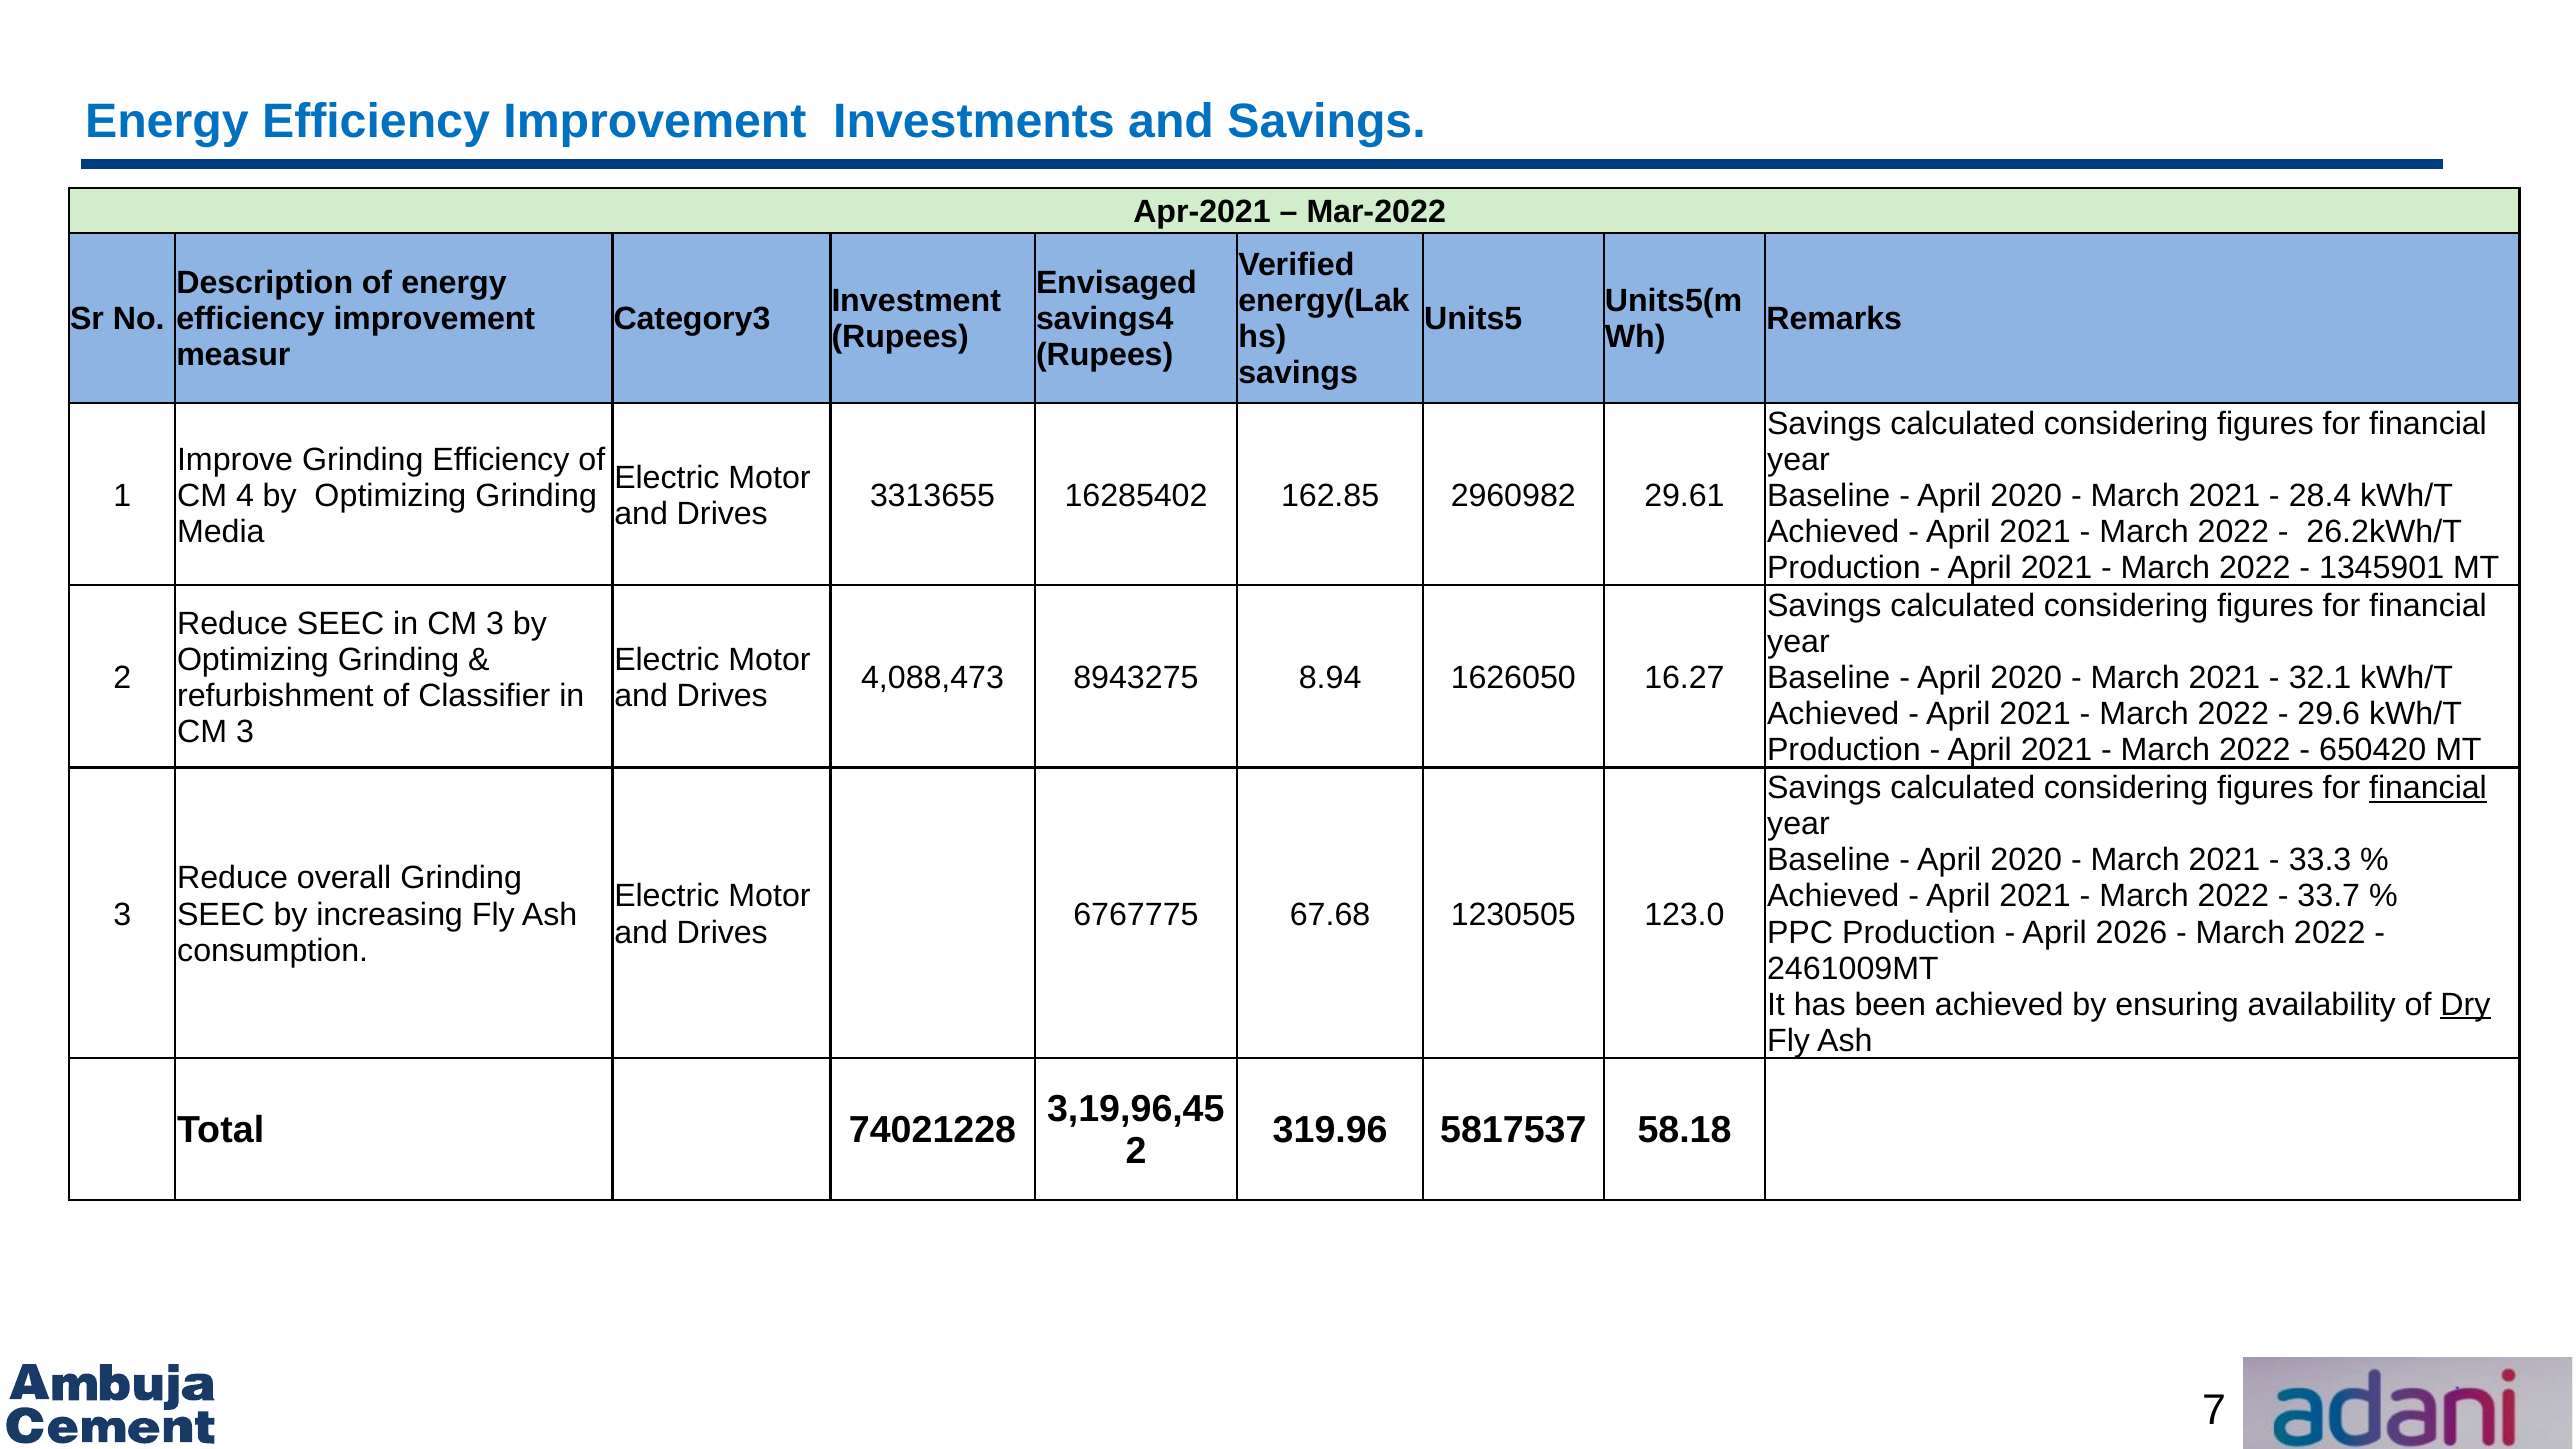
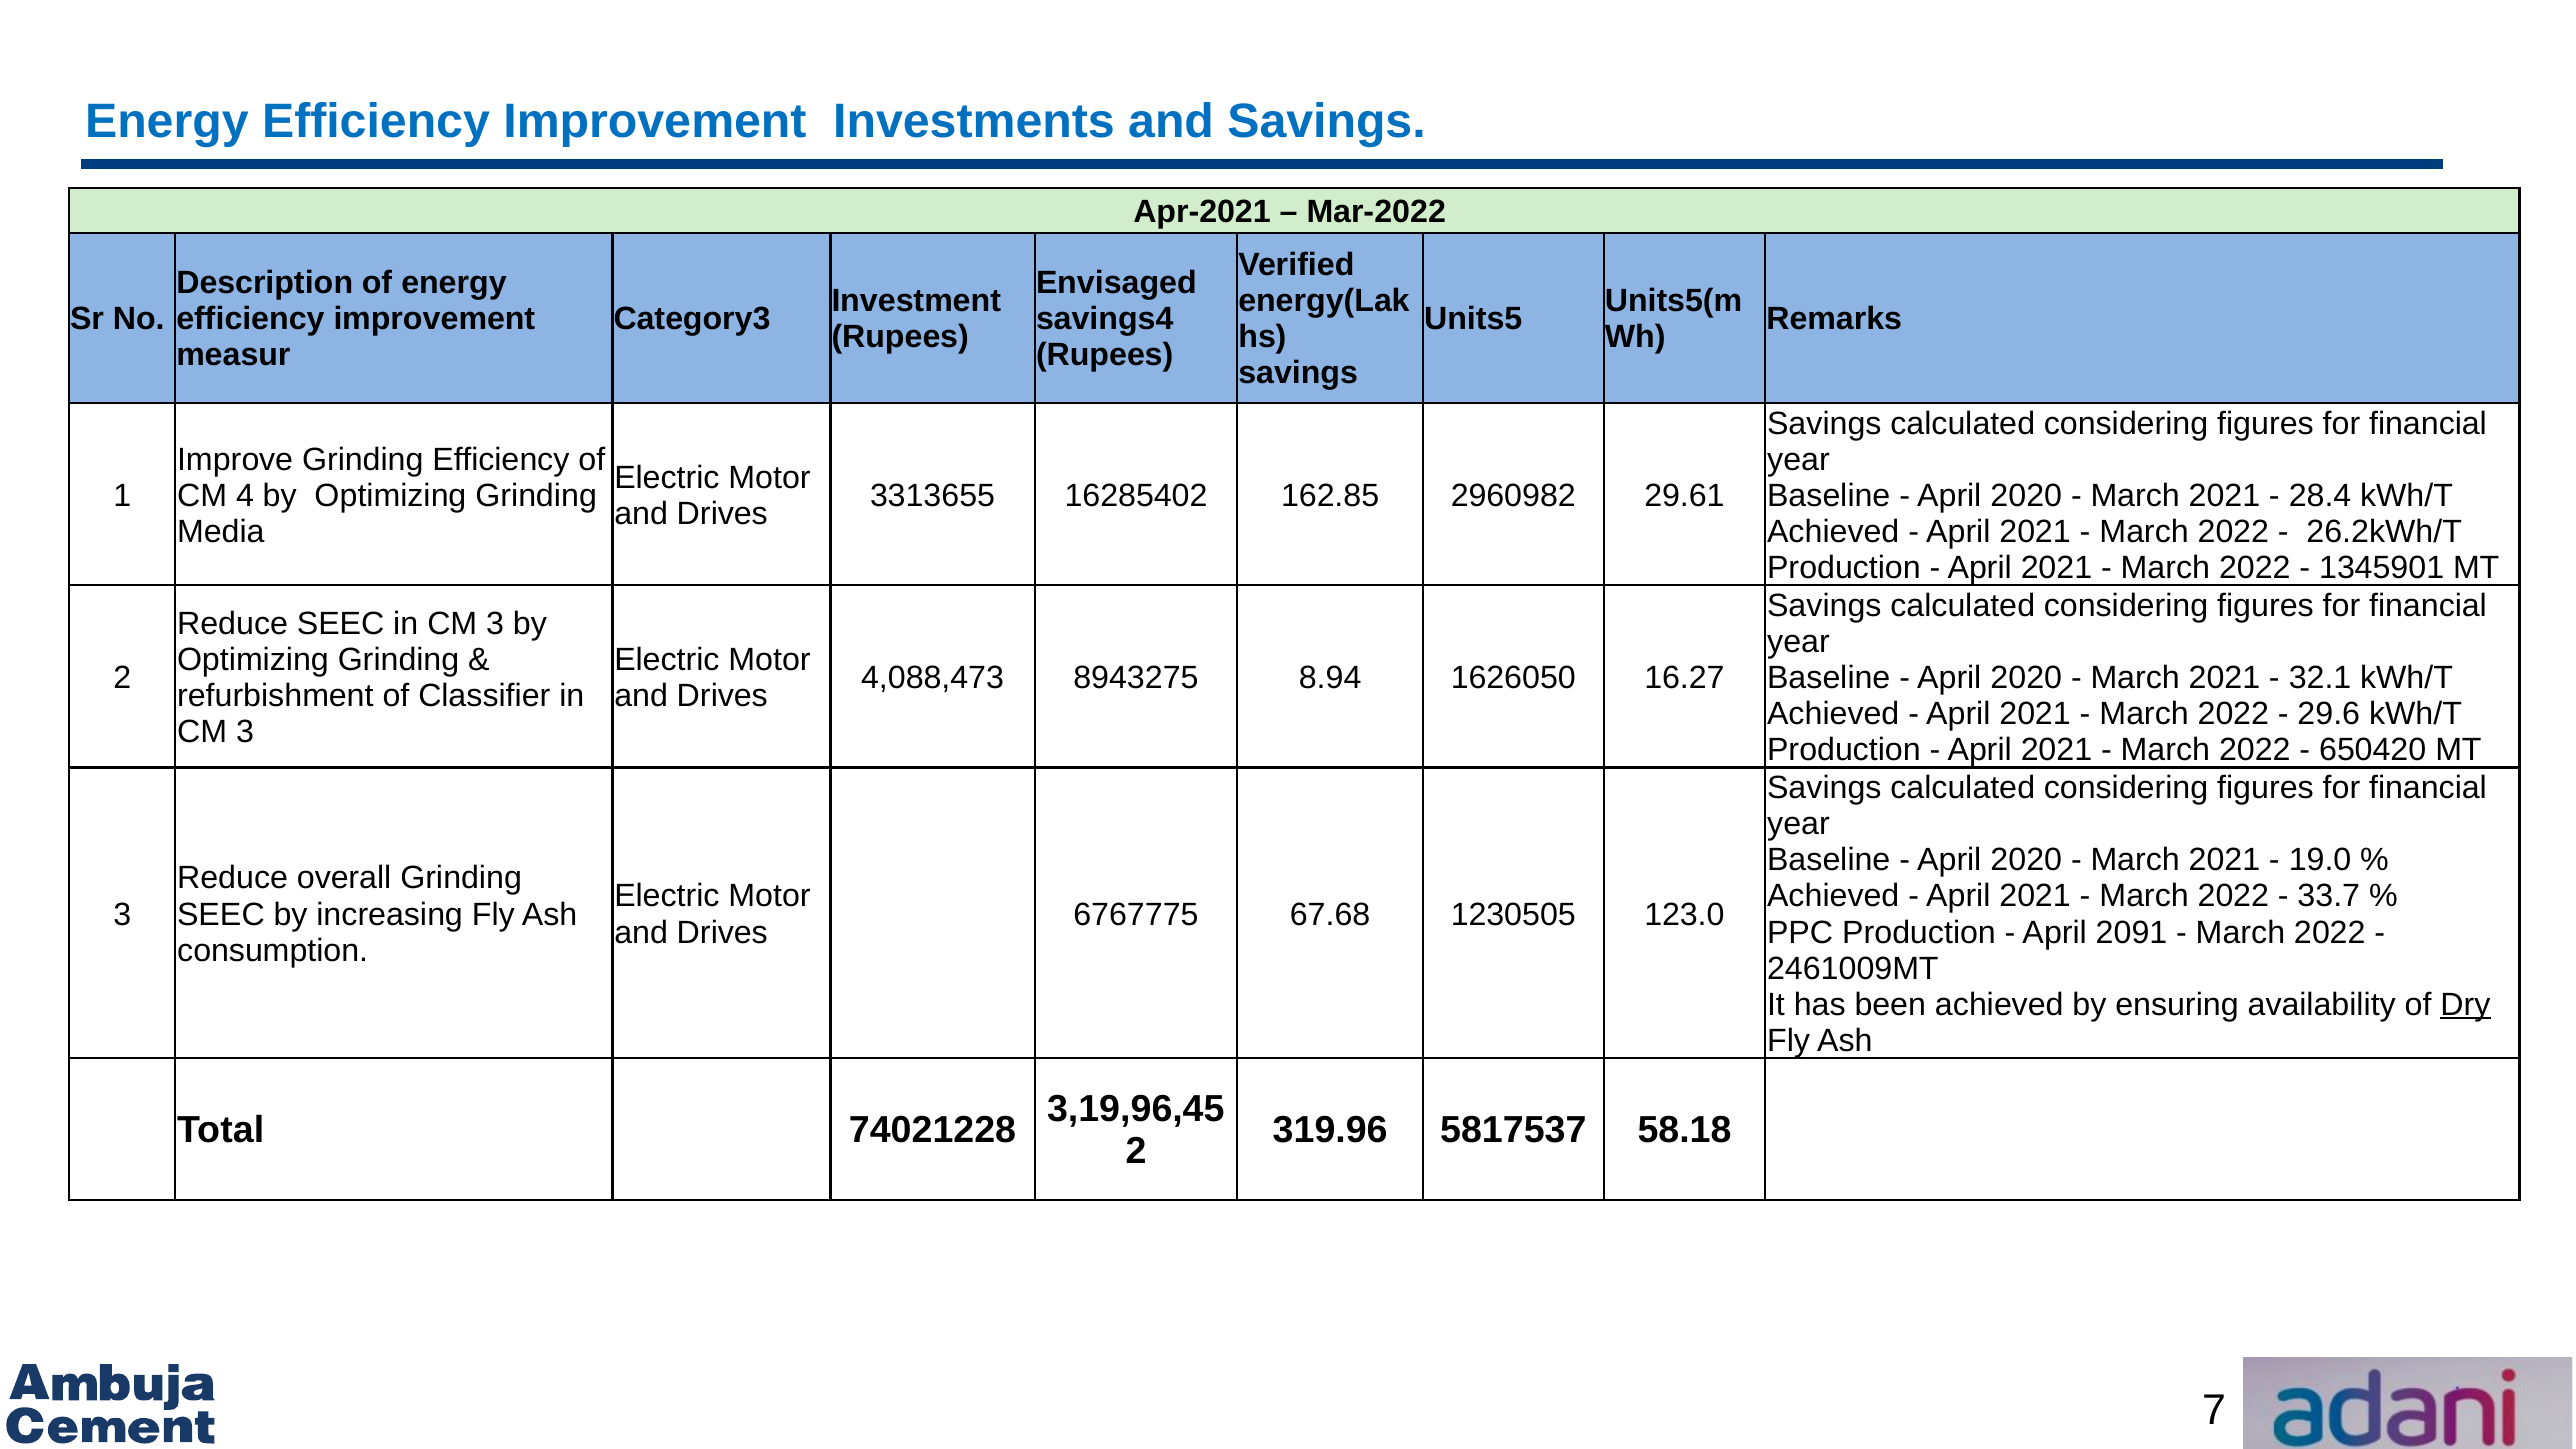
financial underline: present -> none (2428, 788)
33.3: 33.3 -> 19.0 (2320, 860)
2026: 2026 -> 2091 (2132, 932)
